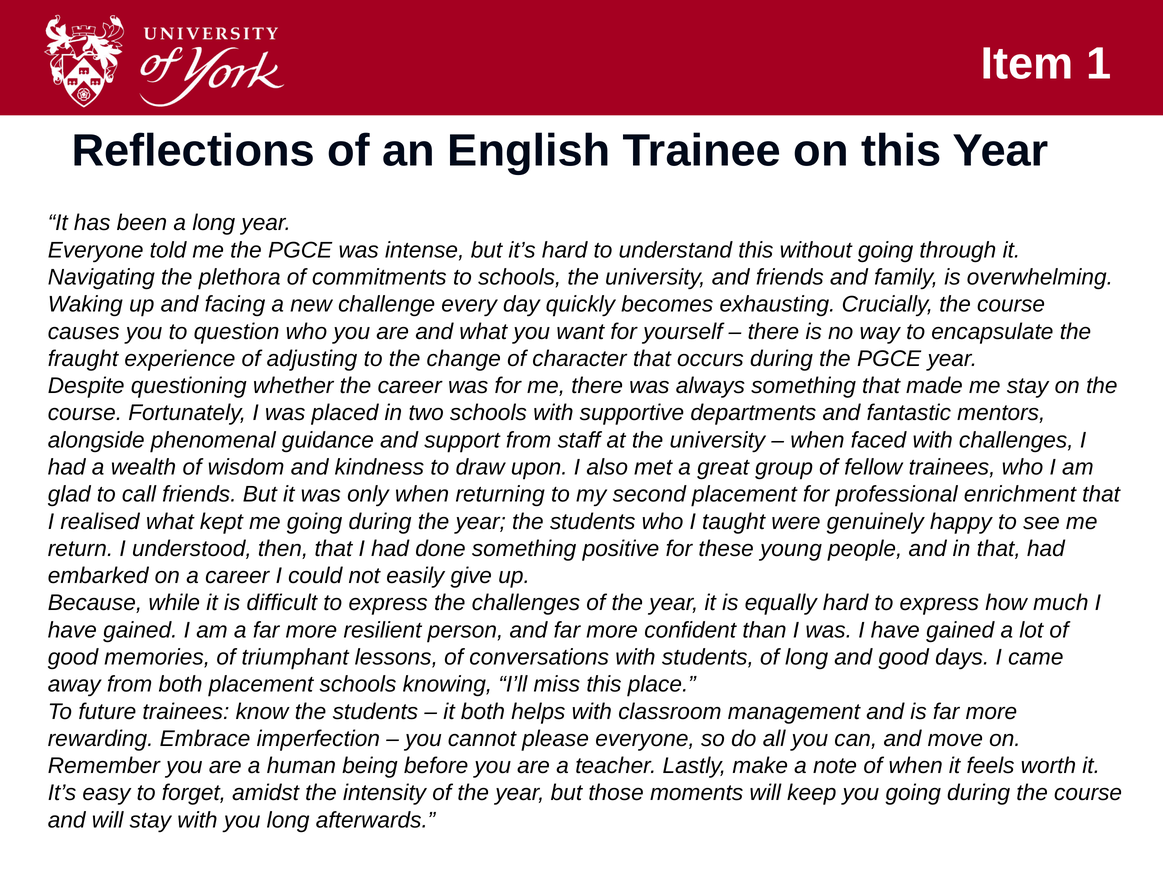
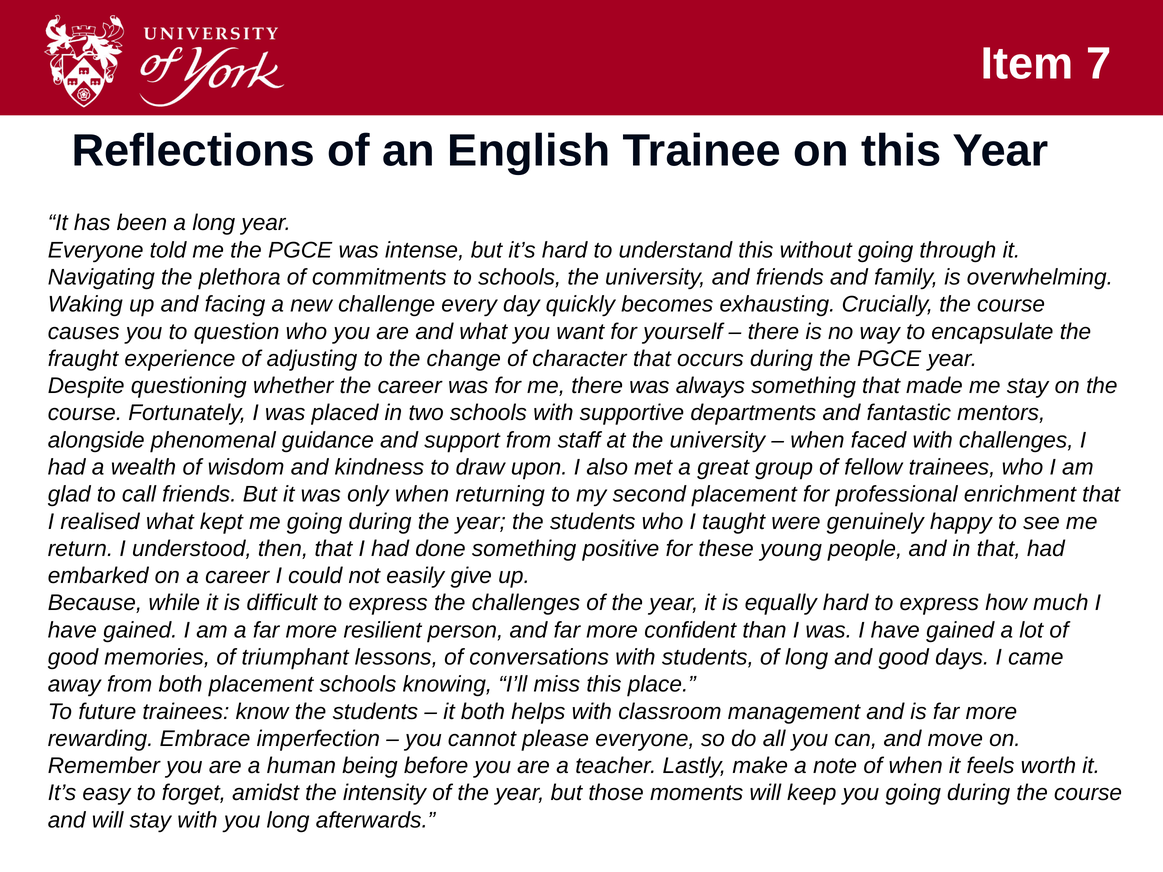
1: 1 -> 7 (1099, 64)
